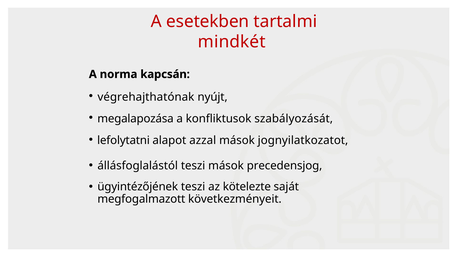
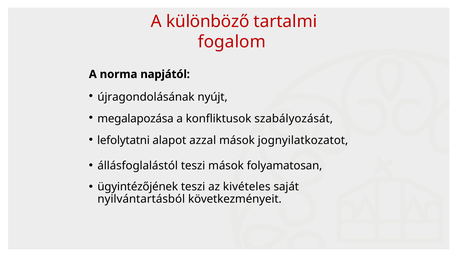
esetekben: esetekben -> különböző (208, 21)
mindkét: mindkét -> fogalom (232, 42)
kapcsán: kapcsán -> napjától (165, 74)
végrehajthatónak: végrehajthatónak -> újragondolásának (146, 97)
precedensjog: precedensjog -> folyamatosan (285, 166)
kötelezte: kötelezte -> kivételes (247, 187)
megfogalmazott: megfogalmazott -> nyilvántartásból (141, 199)
